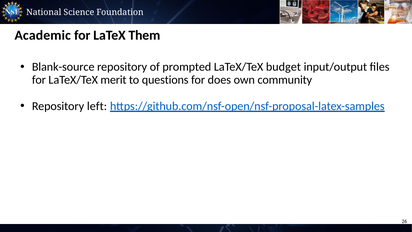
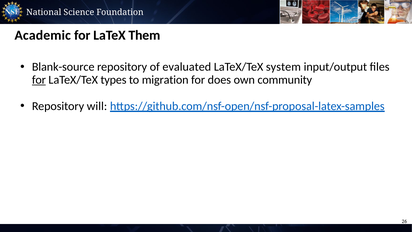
prompted: prompted -> evaluated (187, 67)
budget: budget -> system (283, 67)
for underline: none -> present (39, 80)
merit: merit -> types (113, 80)
questions: questions -> migration (165, 80)
left: left -> will (97, 106)
